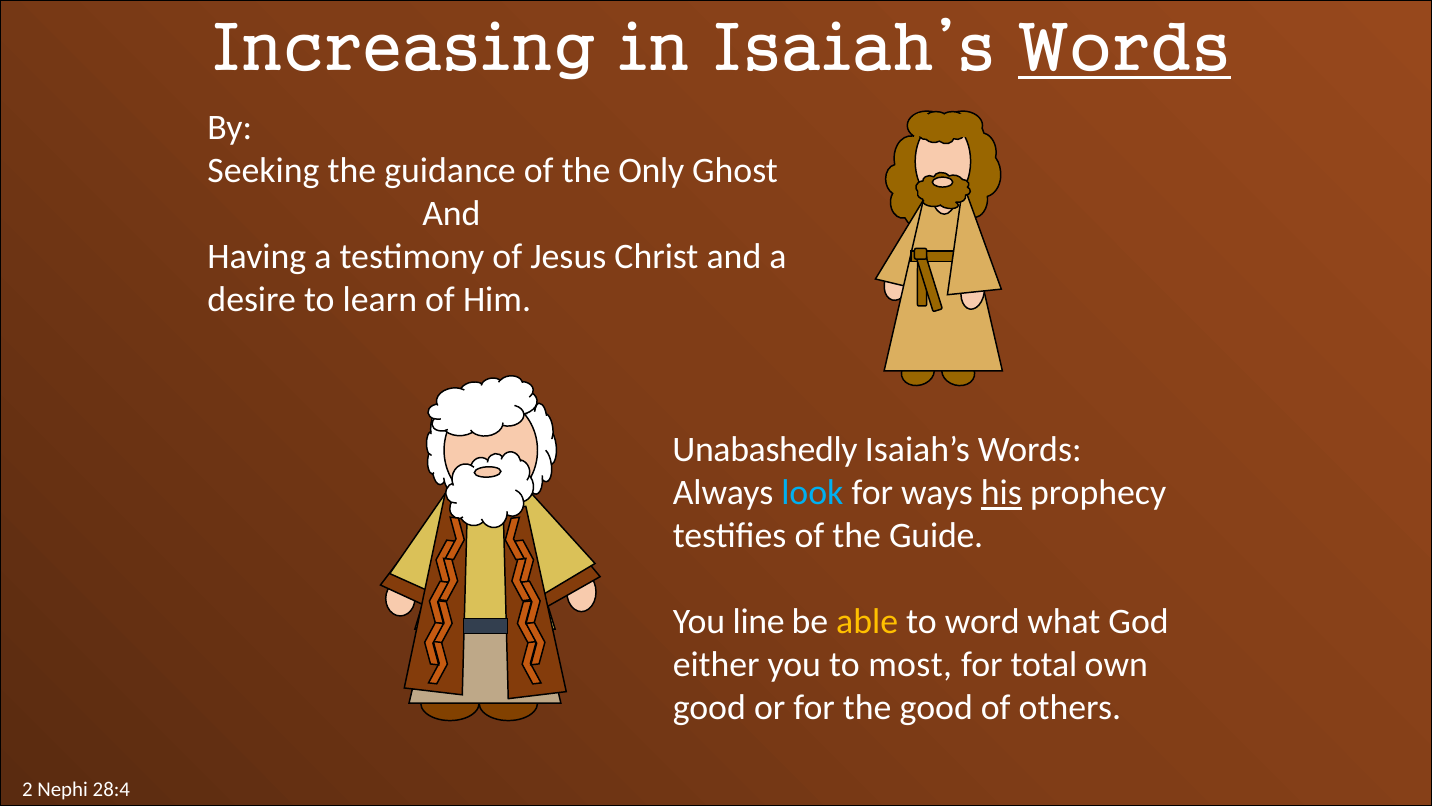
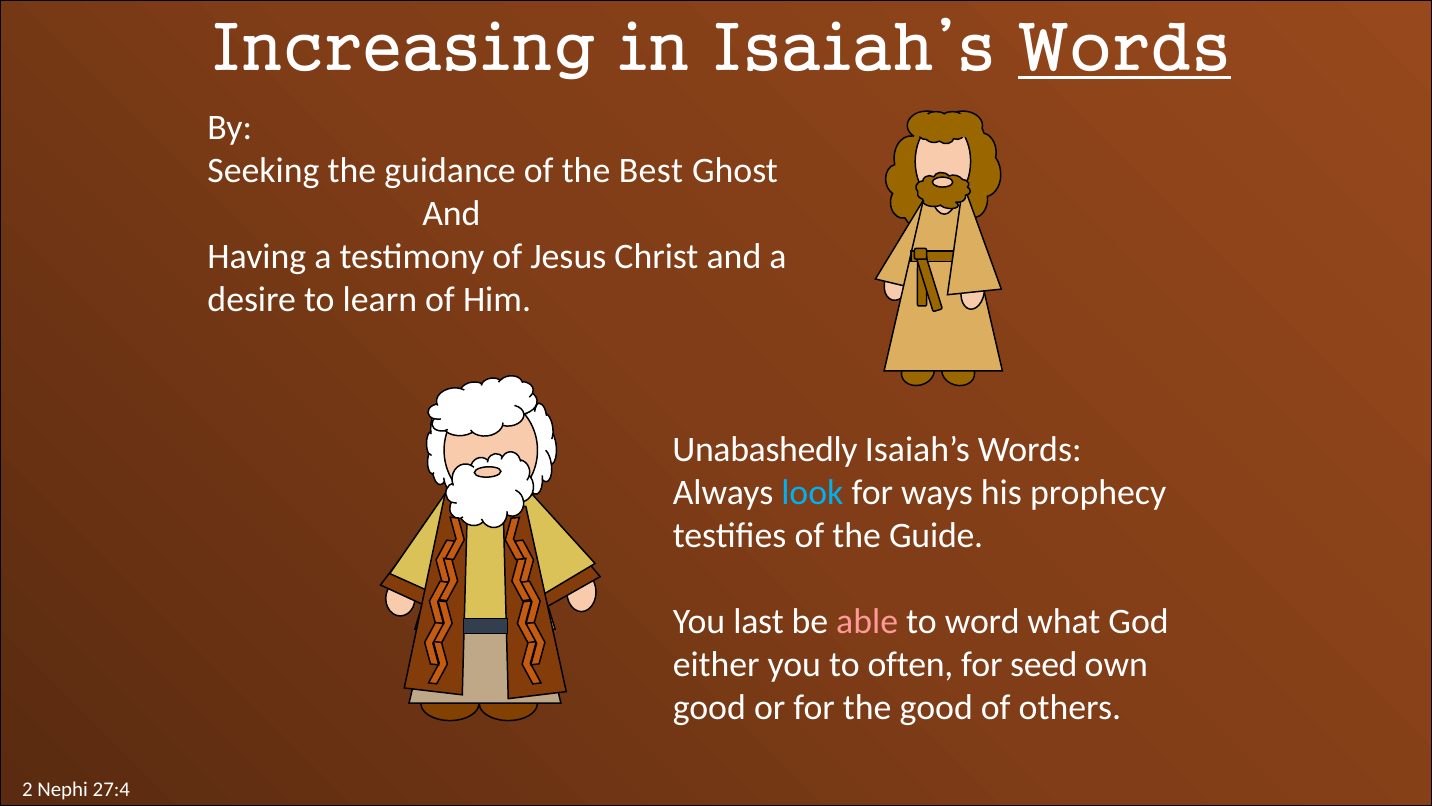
Only: Only -> Best (651, 171)
his underline: present -> none (1001, 493)
line: line -> last (759, 622)
able colour: yellow -> pink (867, 622)
most: most -> often (911, 665)
total: total -> seed (1044, 665)
28:4: 28:4 -> 27:4 (111, 789)
